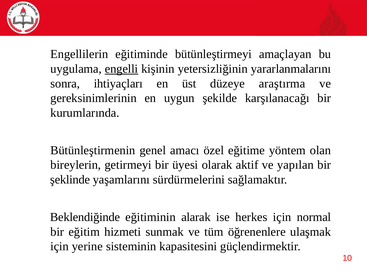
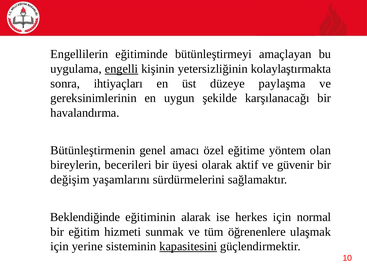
yararlanmalarını: yararlanmalarını -> kolaylaştırmakta (291, 69)
araştırma: araştırma -> paylaşma (282, 84)
kurumlarında: kurumlarında -> havalandırma (85, 113)
getirmeyi: getirmeyi -> becerileri (128, 165)
yapılan: yapılan -> güvenir (295, 165)
şeklinde: şeklinde -> değişim (70, 180)
kapasitesini underline: none -> present (188, 247)
